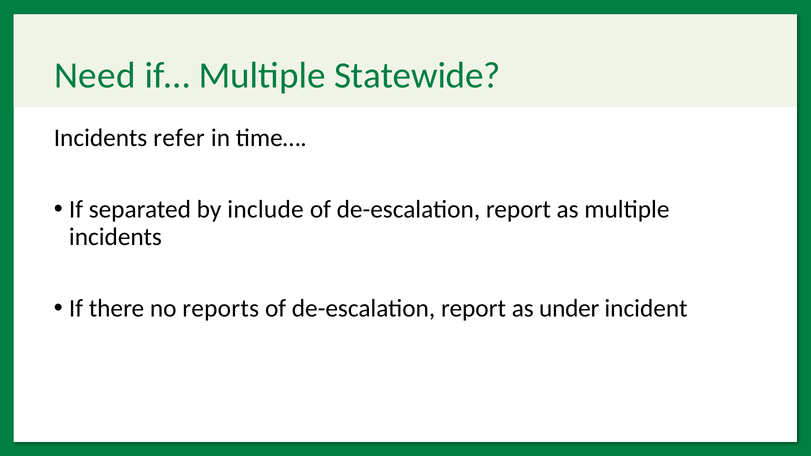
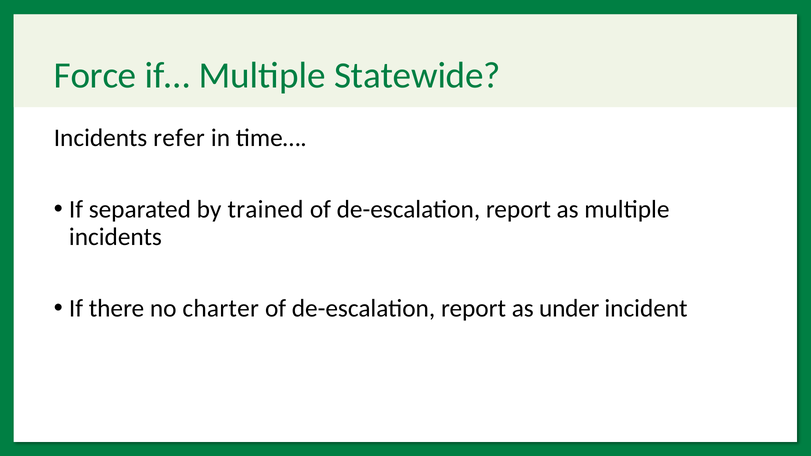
Need: Need -> Force (95, 75)
include: include -> trained (266, 210)
reports: reports -> charter (221, 309)
